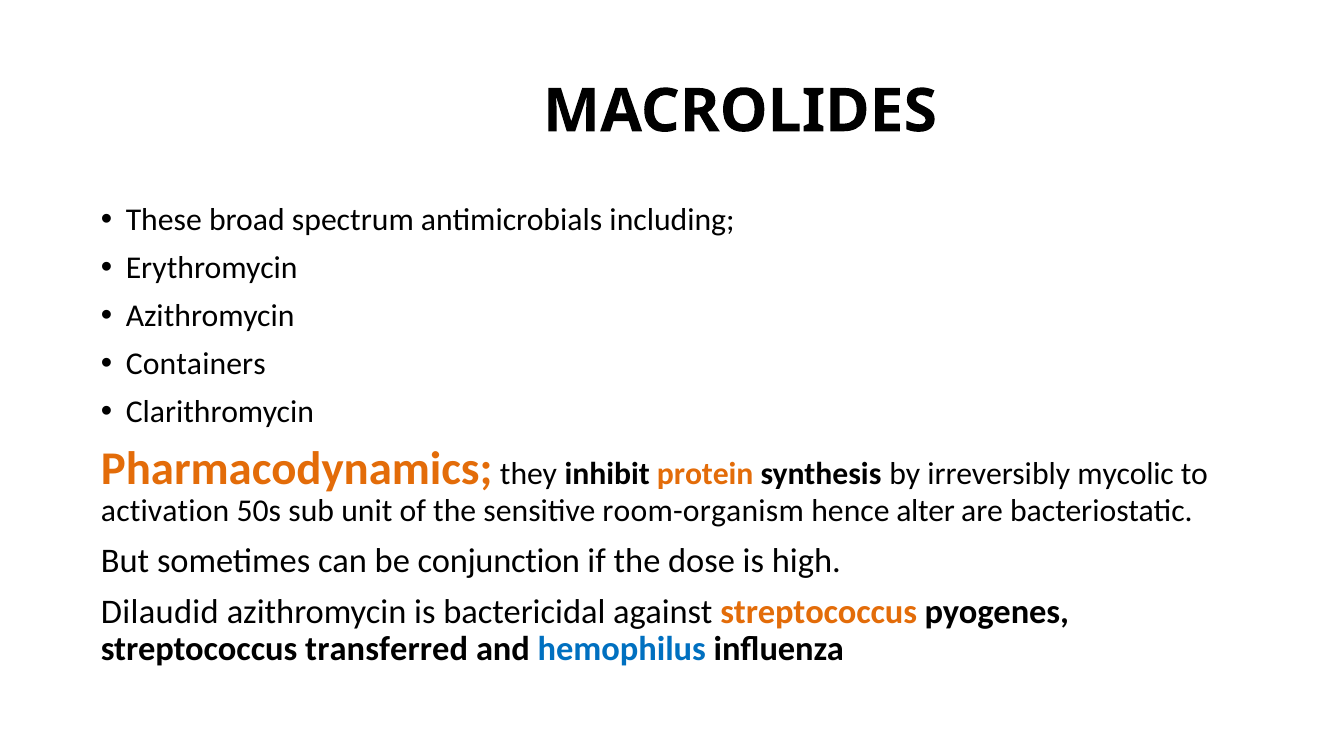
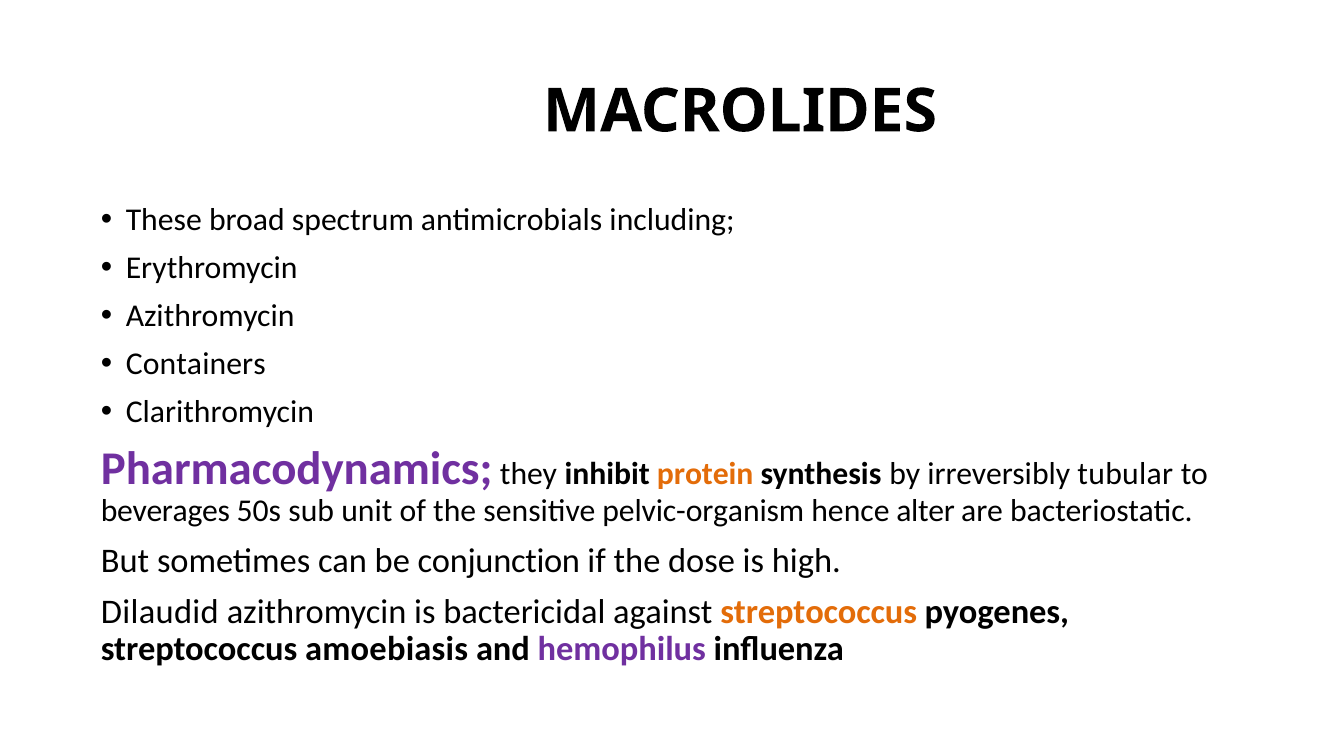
Pharmacodynamics colour: orange -> purple (297, 468)
mycolic: mycolic -> tubular (1125, 473)
activation: activation -> beverages (165, 511)
room-organism: room-organism -> pelvic-organism (703, 511)
transferred: transferred -> amoebiasis (387, 649)
hemophilus colour: blue -> purple (622, 649)
